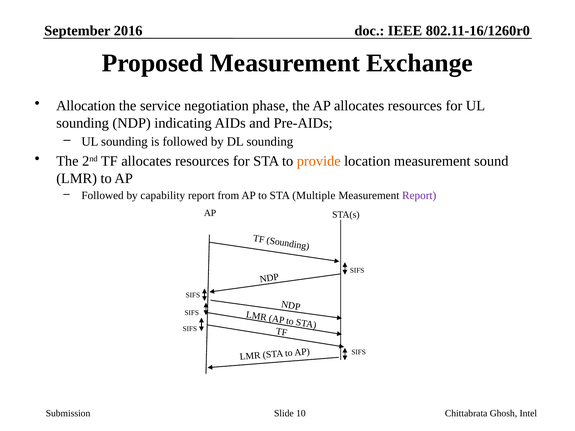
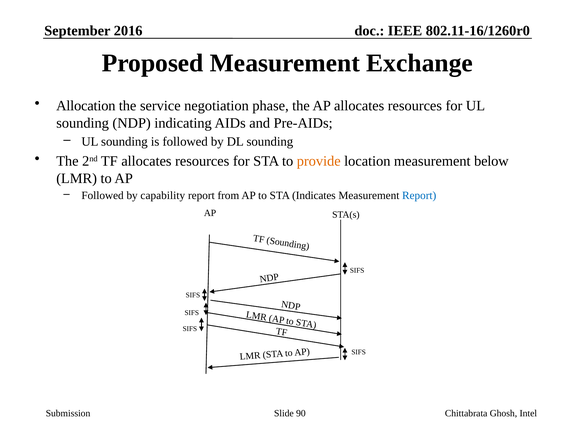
sound: sound -> below (491, 161)
Multiple: Multiple -> Indicates (314, 196)
Report colour: purple -> blue (419, 196)
10: 10 -> 90 (301, 414)
